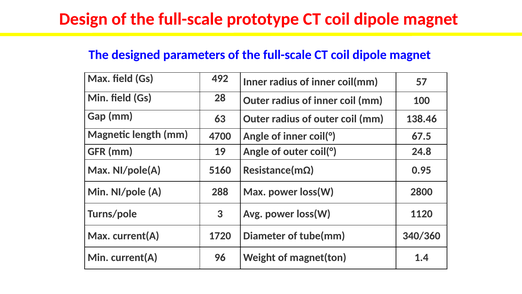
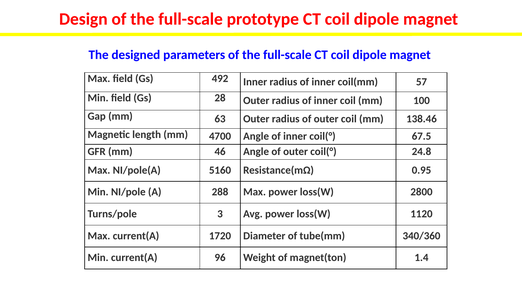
19: 19 -> 46 (220, 151)
